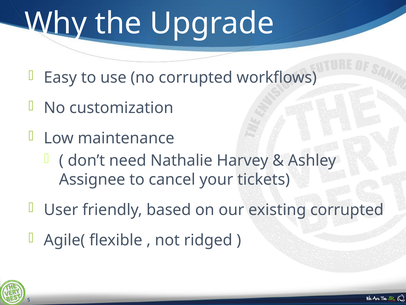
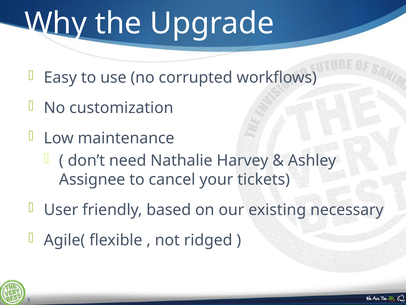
existing corrupted: corrupted -> necessary (347, 210)
